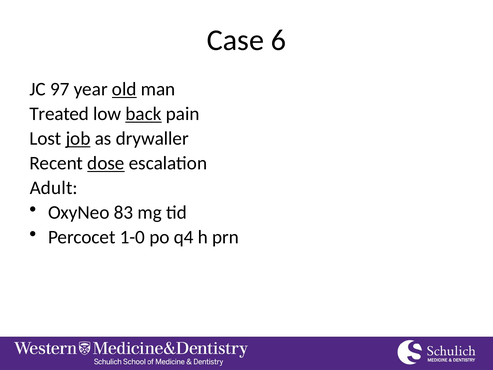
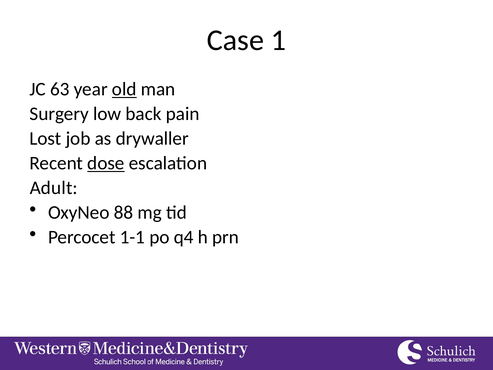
6: 6 -> 1 (278, 40)
97: 97 -> 63 (60, 89)
Treated: Treated -> Surgery (59, 114)
back underline: present -> none (144, 114)
job underline: present -> none (78, 139)
83: 83 -> 88 (124, 213)
1-0: 1-0 -> 1-1 (132, 237)
